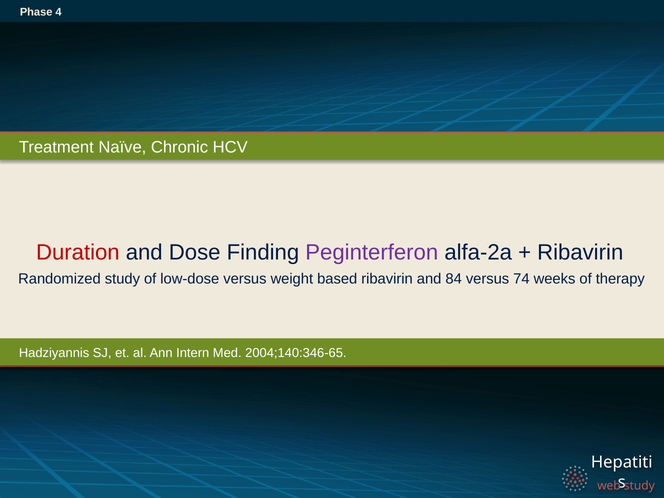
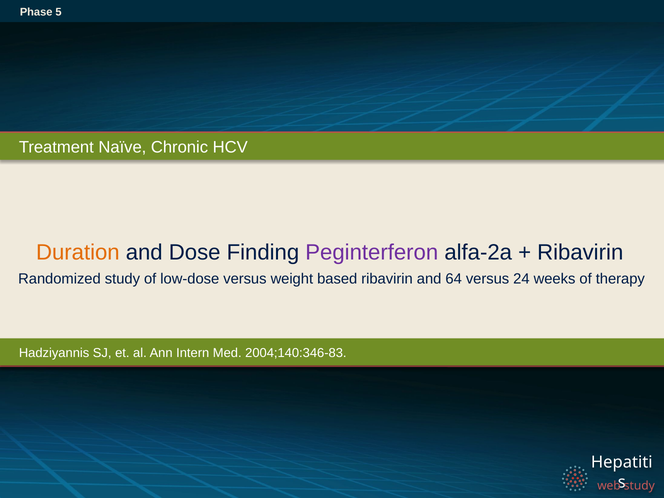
4: 4 -> 5 (59, 12)
Duration colour: red -> orange (78, 253)
84: 84 -> 64 (454, 279)
74: 74 -> 24 (521, 279)
2004;140:346-65: 2004;140:346-65 -> 2004;140:346-83 (296, 353)
